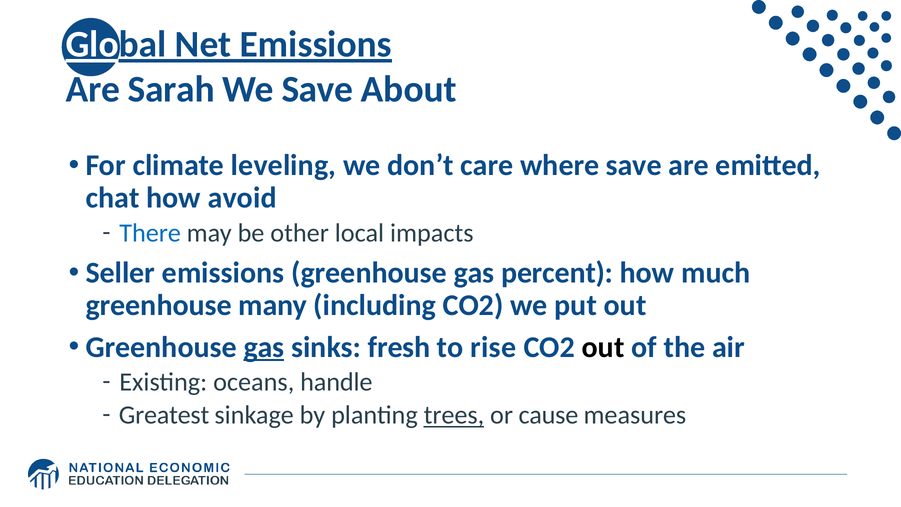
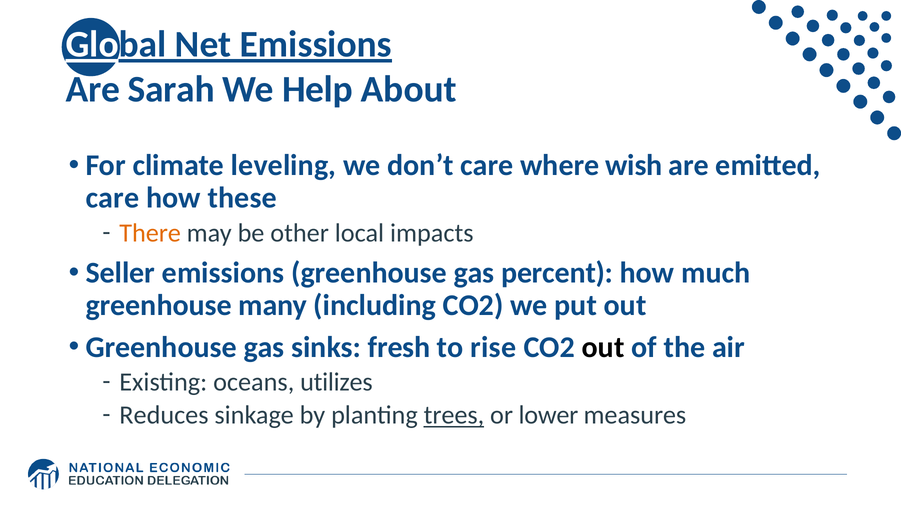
We Save: Save -> Help (317, 89)
where save: save -> wish (634, 165)
chat: chat -> care (112, 198)
avoid: avoid -> these (242, 198)
There colour: blue -> orange (150, 233)
gas underline: present -> none (264, 347)
handle: handle -> utilizes (336, 382)
Greatest: Greatest -> Reduces (164, 415)
cause: cause -> lower (548, 415)
